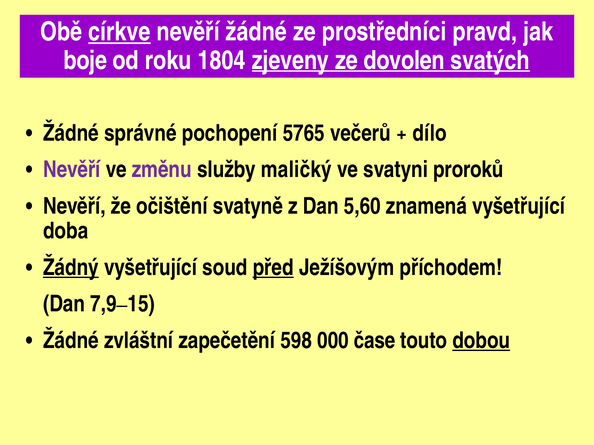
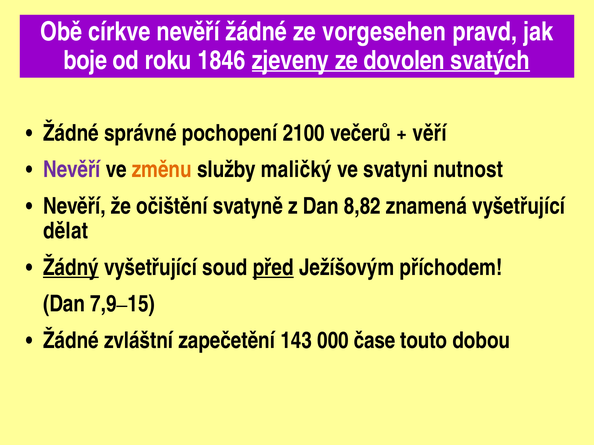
církve underline: present -> none (119, 32)
prostředníci: prostředníci -> vorgesehen (384, 32)
1804: 1804 -> 1846 (222, 60)
5765: 5765 -> 2100 (304, 133)
dílo: dílo -> věří (430, 133)
změnu colour: purple -> orange (162, 170)
proroků: proroků -> nutnost (468, 170)
5,60: 5,60 -> 8,82 (362, 206)
doba: doba -> dělat (66, 231)
598: 598 -> 143 (296, 341)
dobou underline: present -> none (481, 341)
